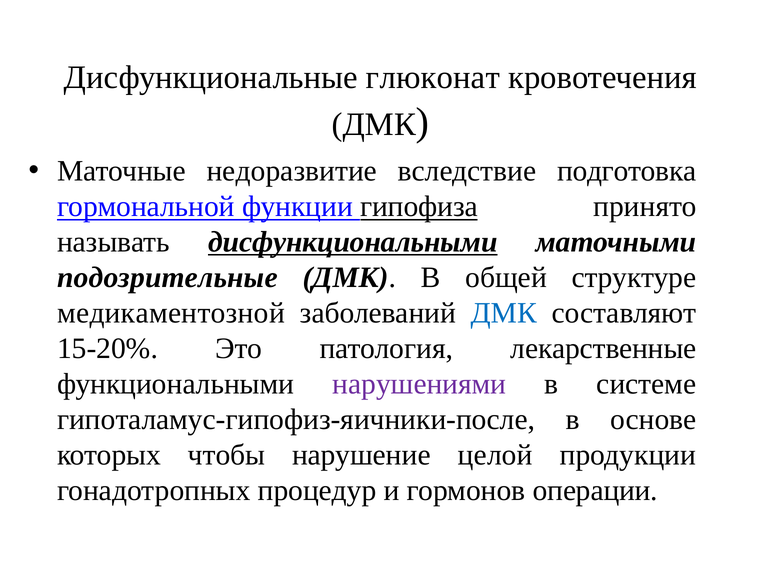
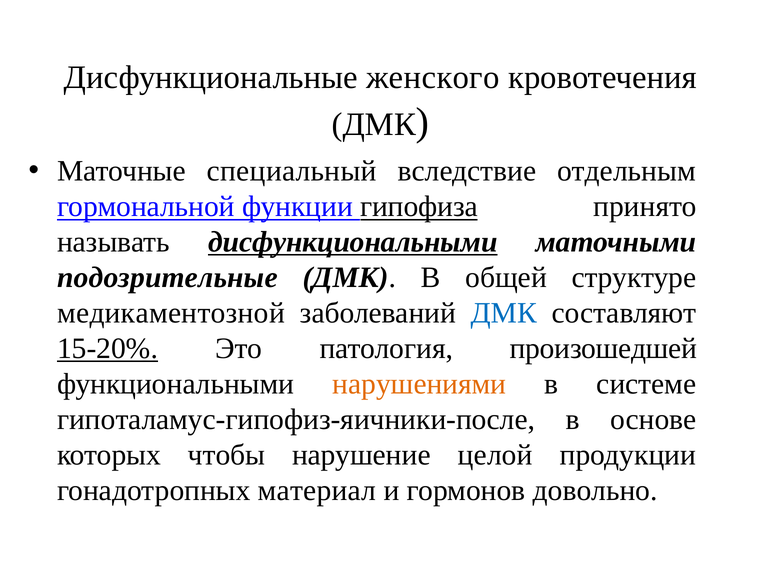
глюконат: глюконат -> женского (433, 77)
недоразвитие: недоразвитие -> специальный (292, 171)
подготовка: подготовка -> отдельным (627, 171)
15-20% underline: none -> present (108, 348)
лекарственные: лекарственные -> произошедшей (604, 348)
нарушениями colour: purple -> orange (419, 384)
процедур: процедур -> материал (317, 490)
операции: операции -> довольно (595, 490)
